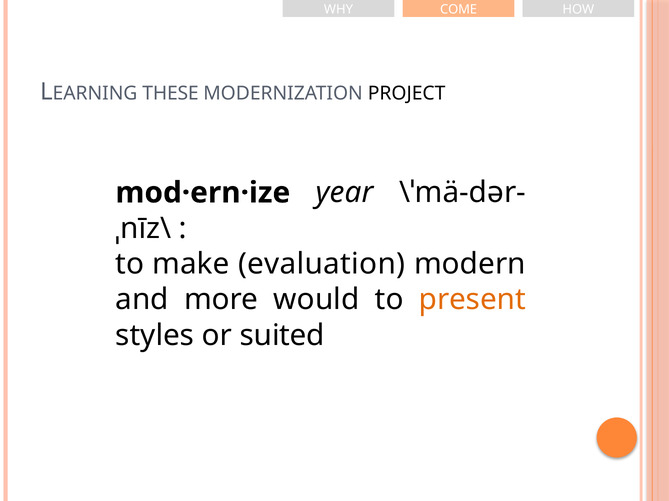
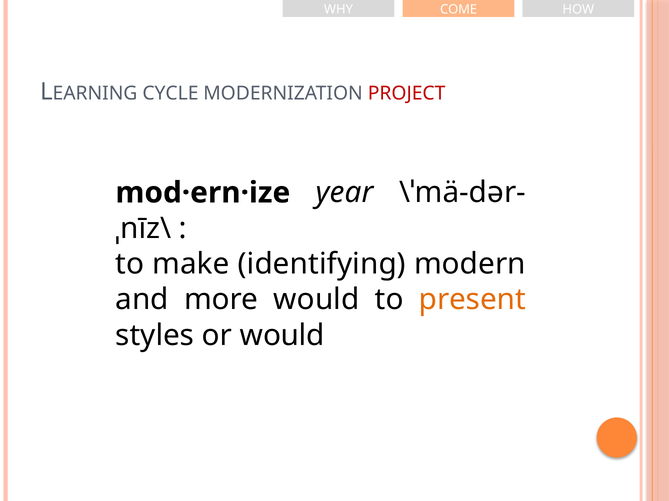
THESE: THESE -> CYCLE (170, 93)
PROJECT colour: black -> red (407, 93)
evaluation: evaluation -> identifying (322, 264)
or suited: suited -> would (282, 336)
